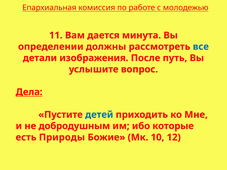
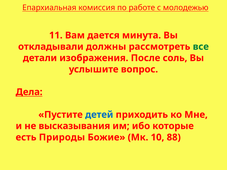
определении: определении -> откладывали (51, 47)
все colour: blue -> green (201, 47)
путь: путь -> соль (175, 58)
добродушным: добродушным -> высказывания (74, 126)
12: 12 -> 88 (174, 138)
